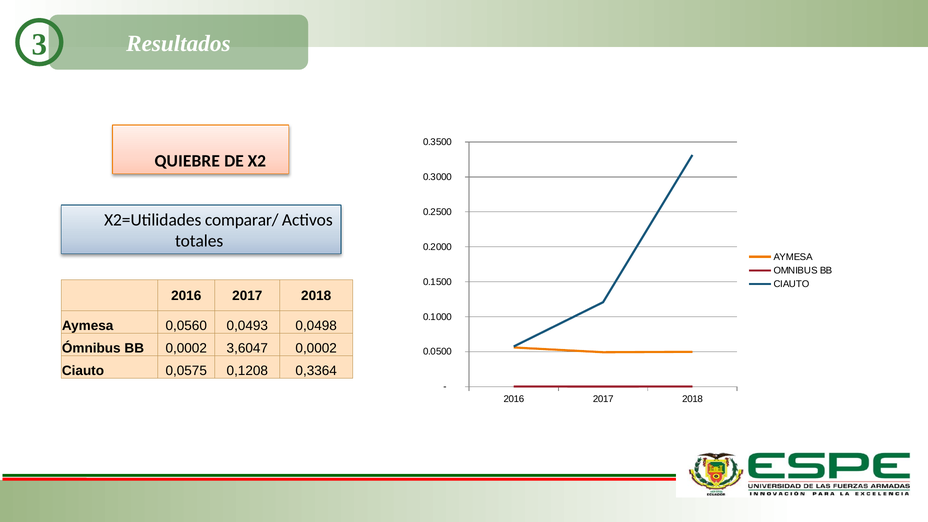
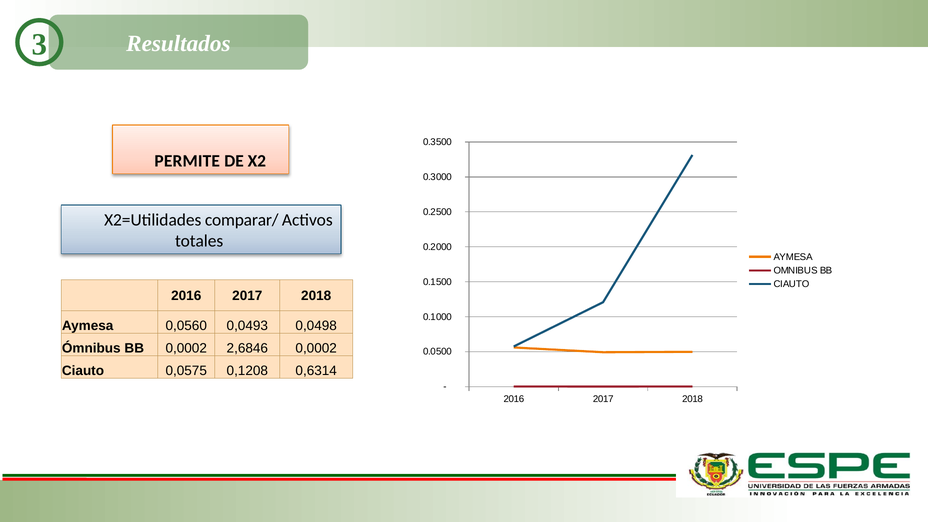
QUIEBRE: QUIEBRE -> PERMITE (187, 161)
3,6047: 3,6047 -> 2,6846 (247, 348)
0,3364: 0,3364 -> 0,6314 (316, 371)
